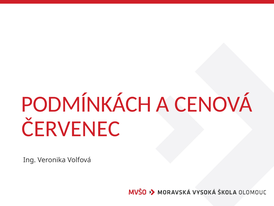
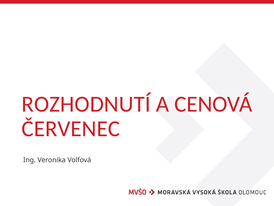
PODMÍNKÁCH: PODMÍNKÁCH -> ROZHODNUTÍ (86, 104)
